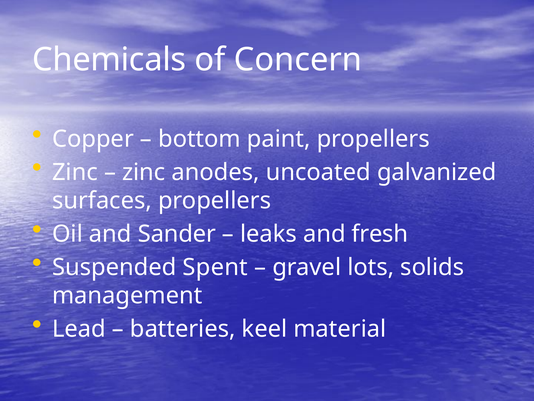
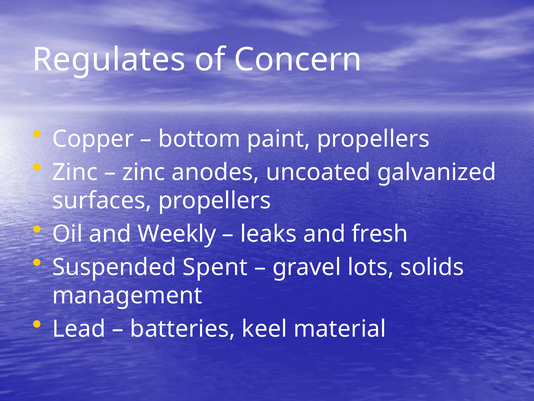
Chemicals: Chemicals -> Regulates (109, 60)
Sander: Sander -> Weekly (177, 234)
